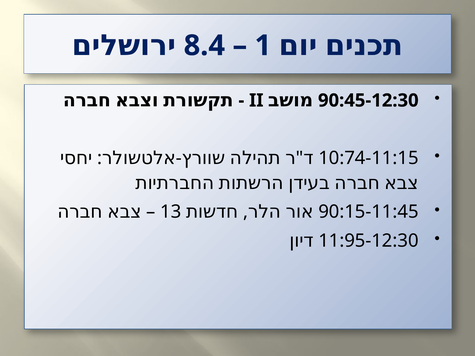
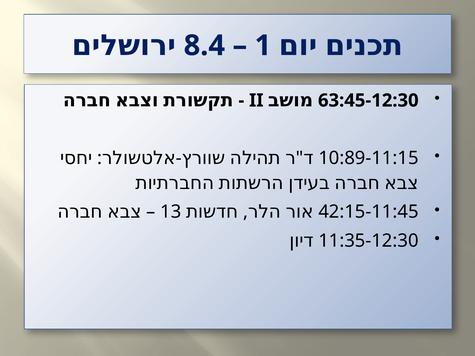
90:45-12:30: 90:45-12:30 -> 63:45-12:30 (368, 101)
10:74-11:15: 10:74-11:15 -> 10:89-11:15 (368, 158)
90:15-11:45: 90:15-11:45 -> 42:15-11:45 (368, 212)
11:95-12:30: 11:95-12:30 -> 11:35-12:30 (368, 241)
